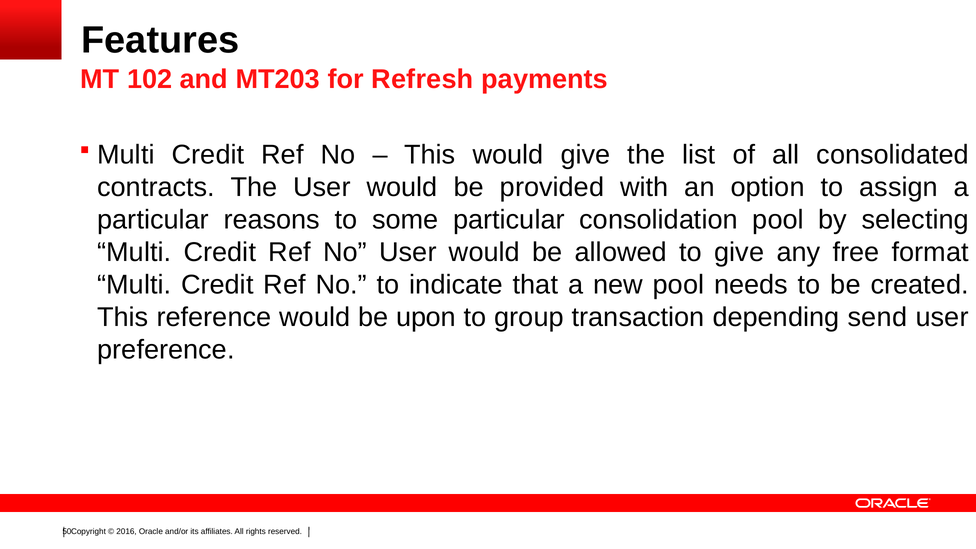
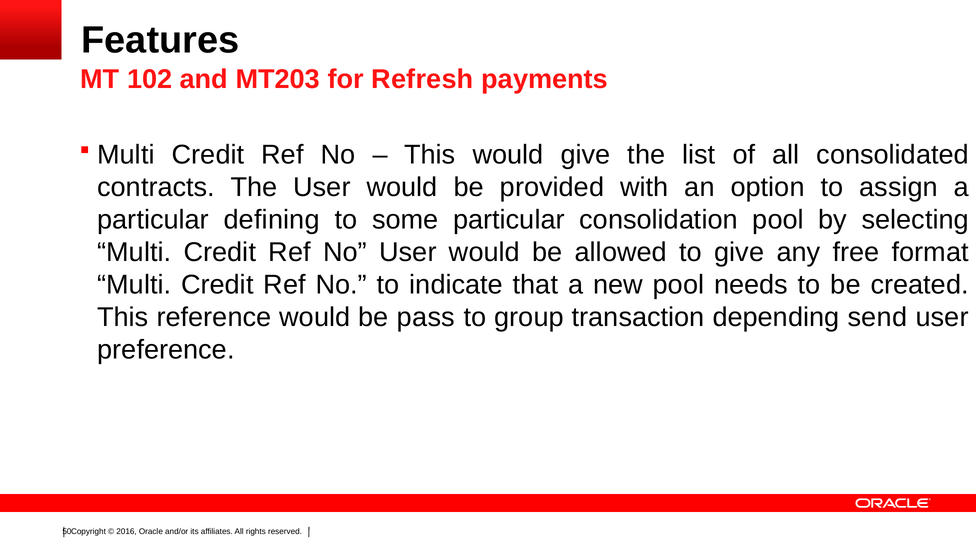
reasons: reasons -> defining (272, 220)
upon: upon -> pass (426, 317)
